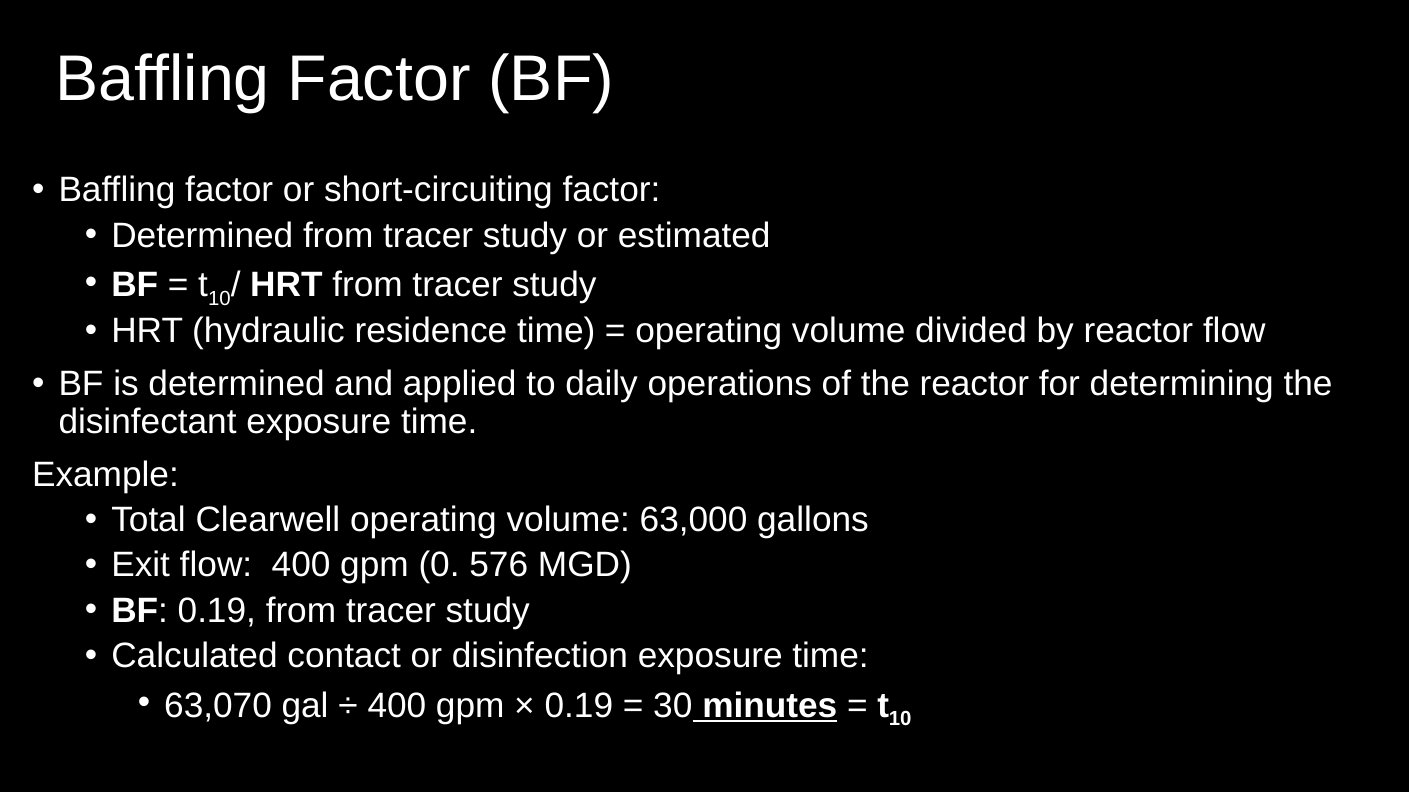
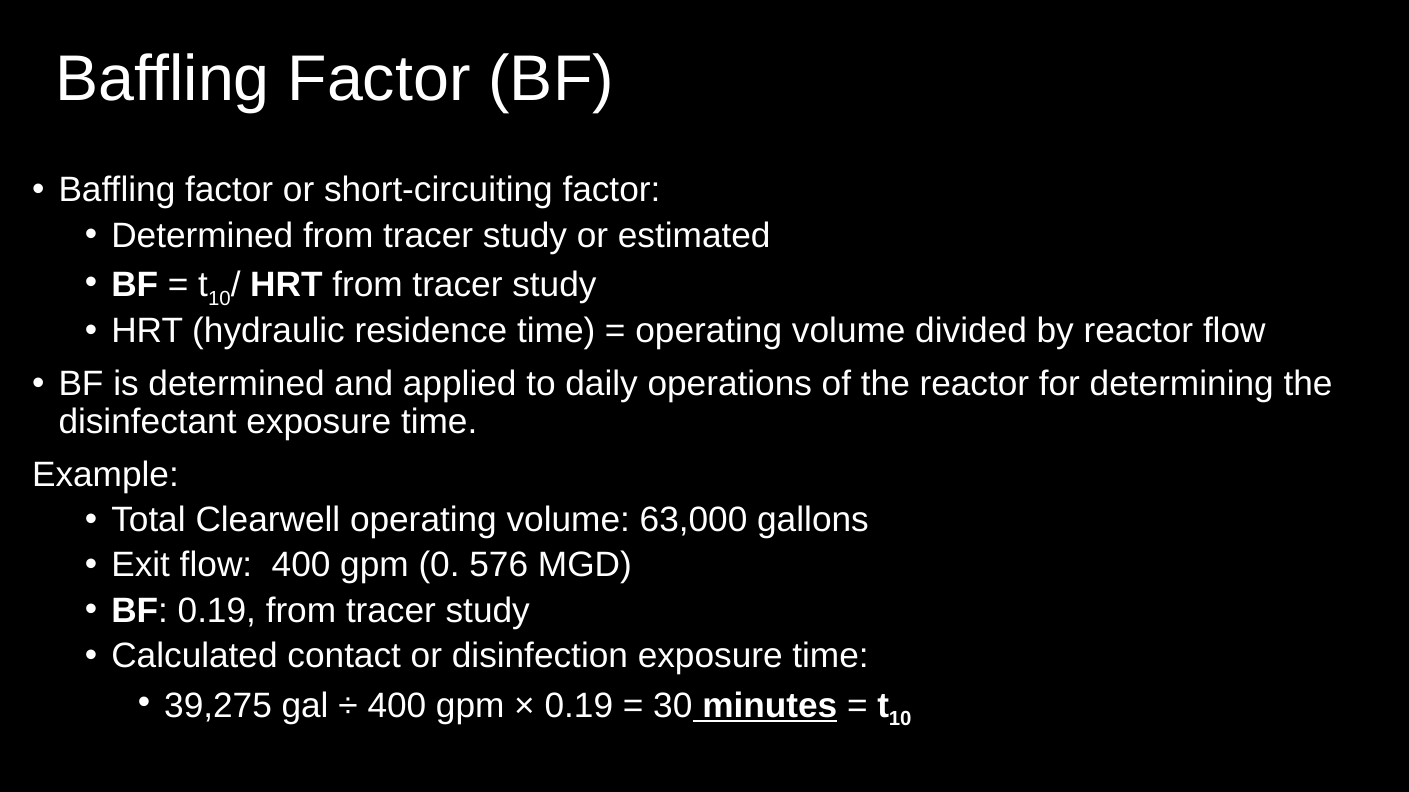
63,070: 63,070 -> 39,275 (218, 706)
